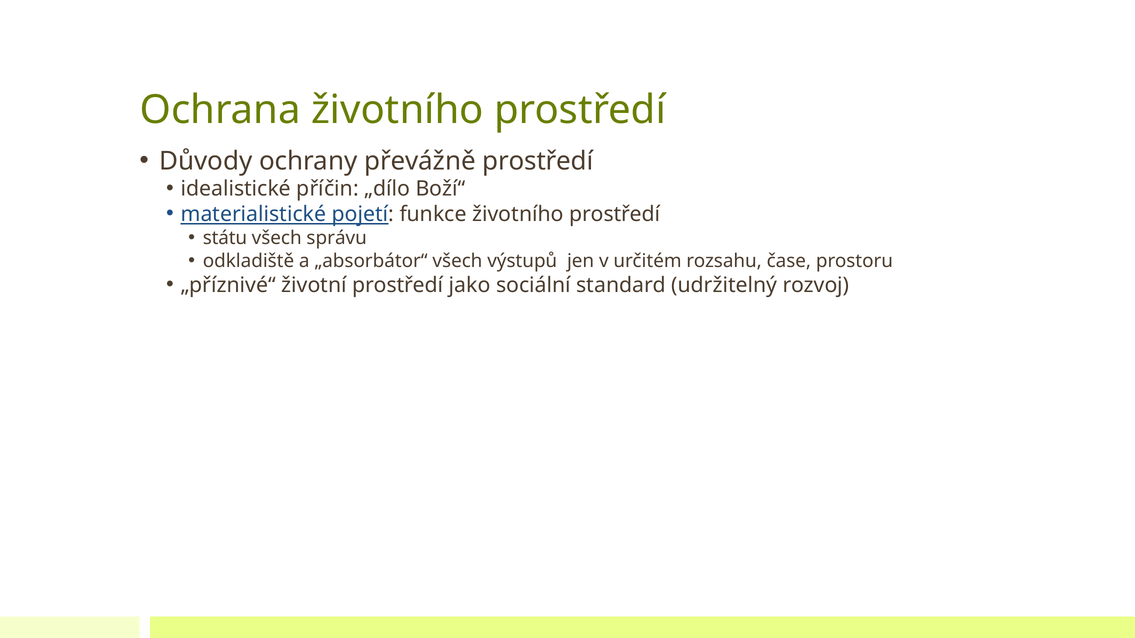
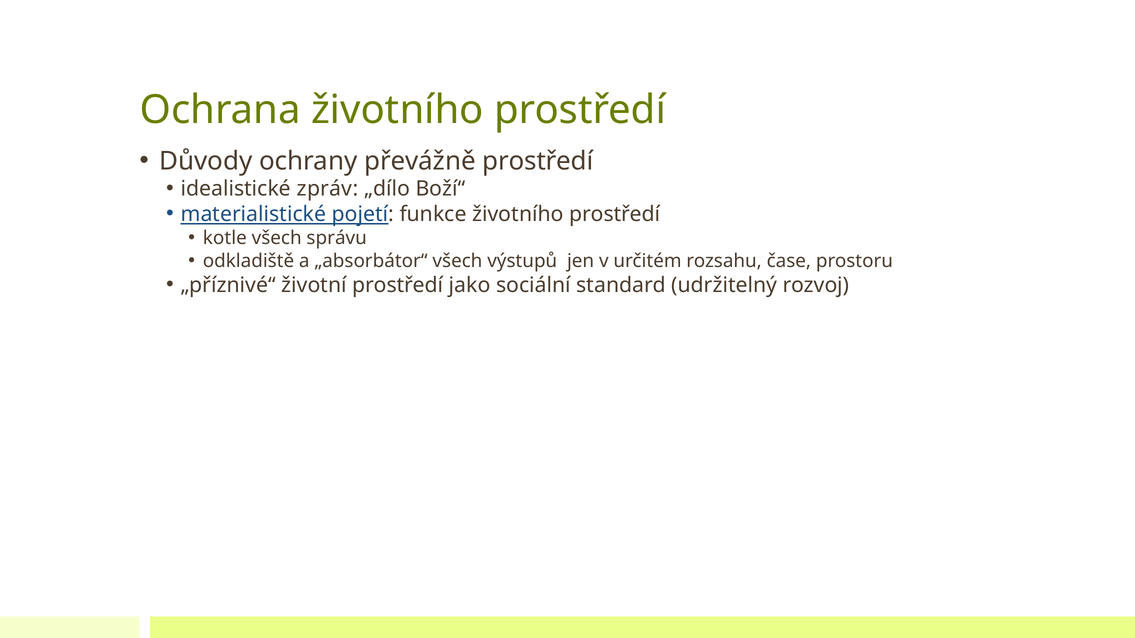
příčin: příčin -> zpráv (328, 189)
státu: státu -> kotle (225, 238)
